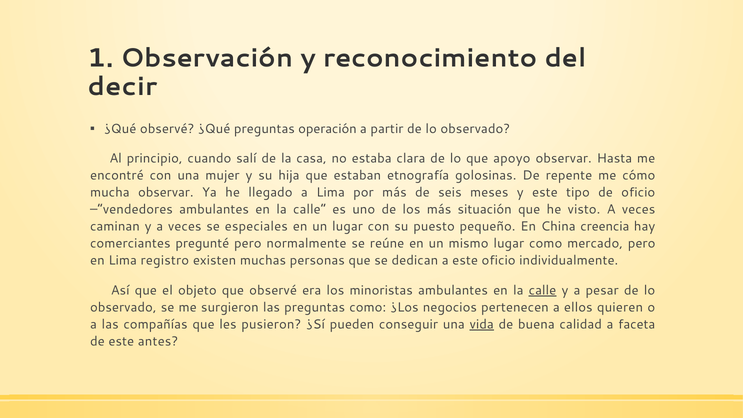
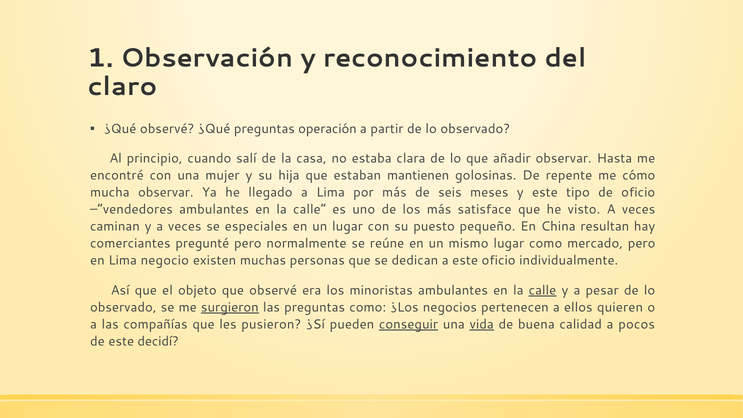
decir: decir -> claro (122, 86)
apoyo: apoyo -> añadir (512, 158)
etnografía: etnografía -> mantienen (418, 175)
situación: situación -> satisface (485, 209)
creencia: creencia -> resultan (605, 227)
registro: registro -> negocio (165, 261)
surgieron underline: none -> present (230, 307)
conseguir underline: none -> present (409, 324)
faceta: faceta -> pocos (637, 324)
antes: antes -> decidí (158, 341)
